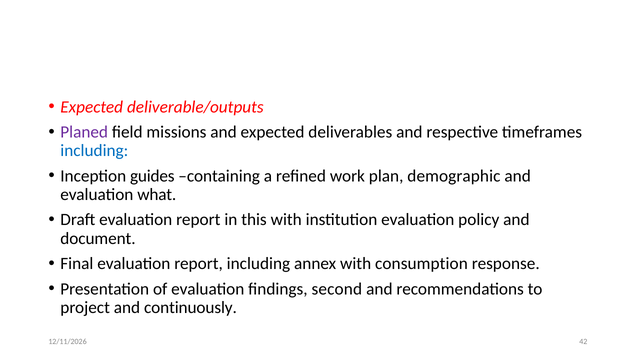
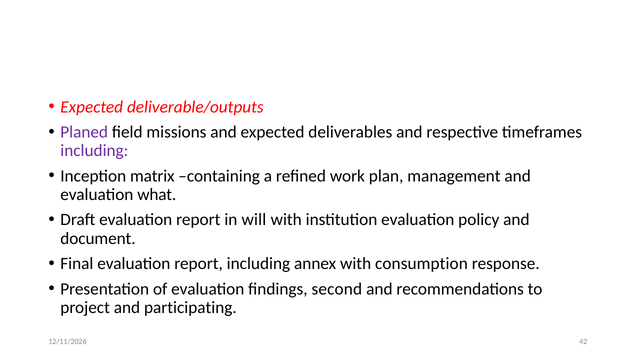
including colour: blue -> purple (94, 151)
guides: guides -> matrix (152, 176)
demographic: demographic -> management (454, 176)
this: this -> will (254, 220)
continuously: continuously -> participating (190, 307)
